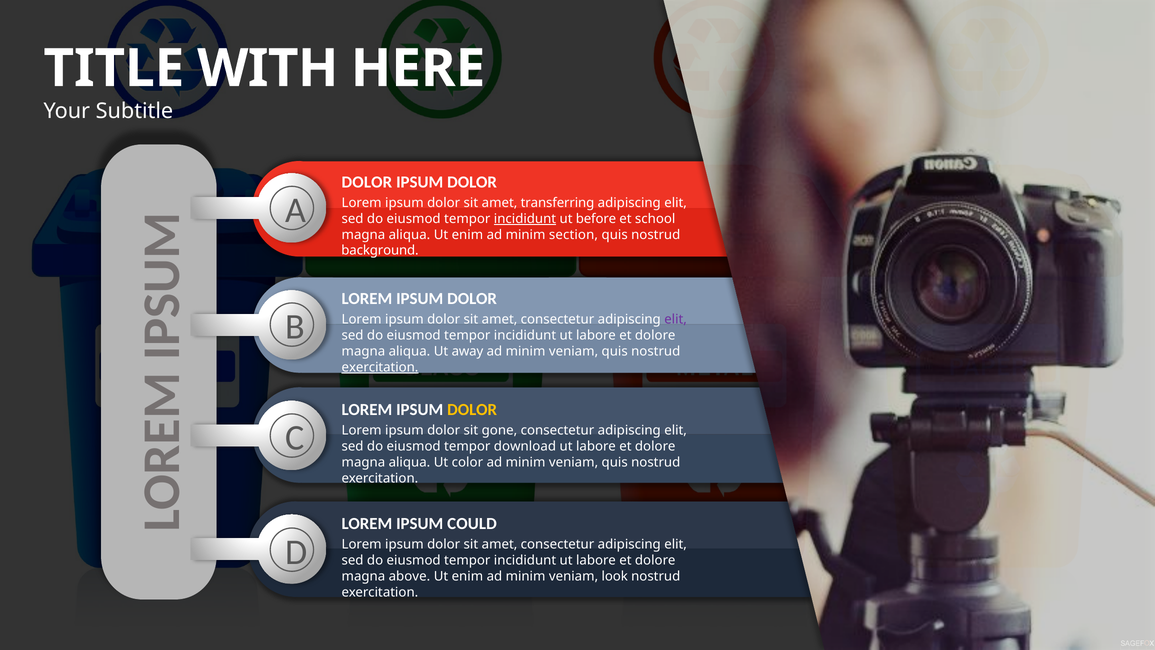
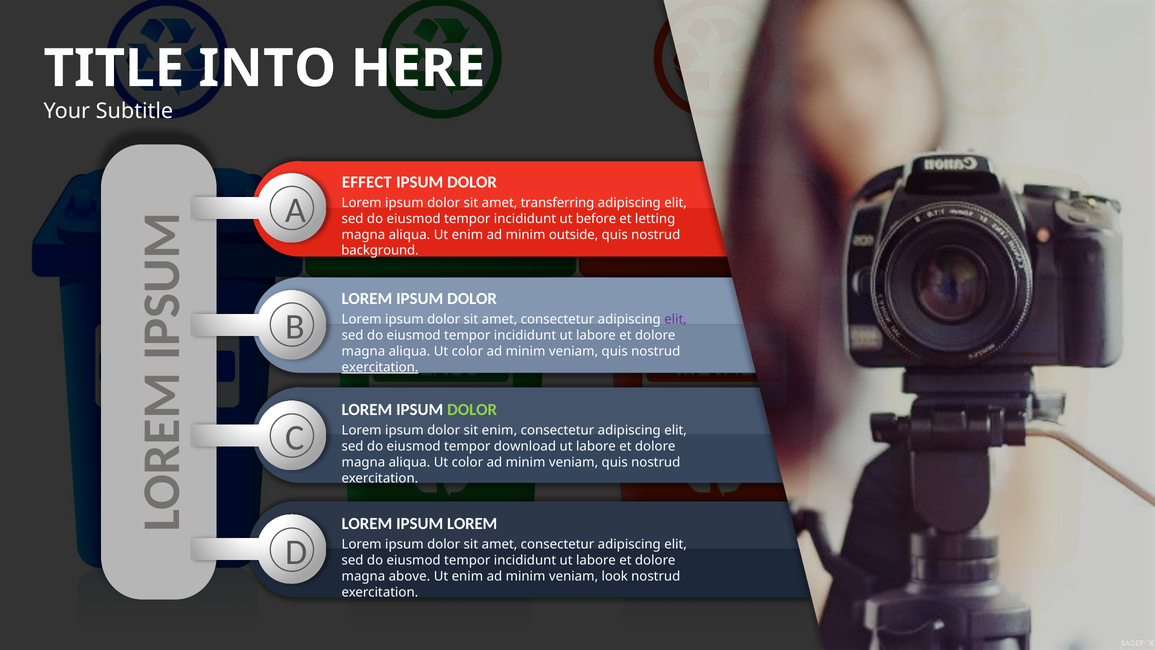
WITH: WITH -> INTO (267, 69)
DOLOR: DOLOR -> EFFECT (367, 182)
incididunt underline: present -> none (525, 219)
school: school -> letting (655, 219)
section: section -> outside (574, 235)
away: away -> color (467, 351)
DOLOR colour: yellow -> light green (472, 410)
sit gone: gone -> enim (499, 430)
IPSUM COULD: COULD -> LOREM (472, 524)
